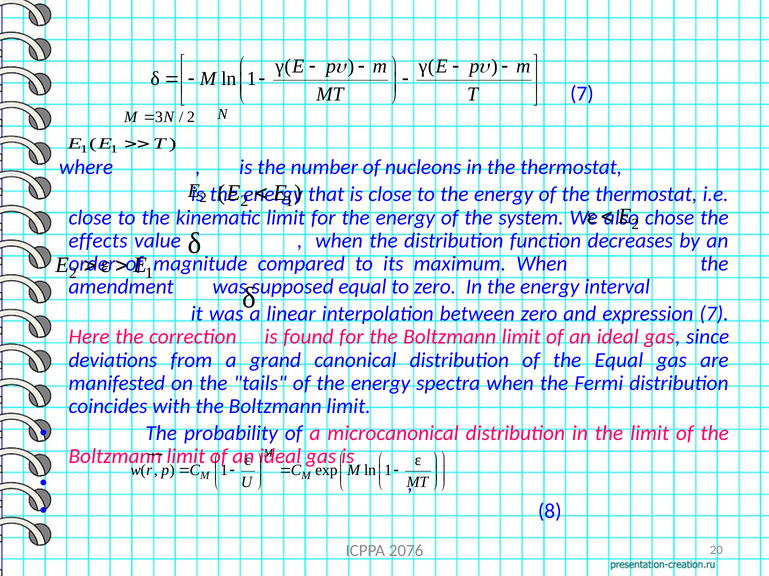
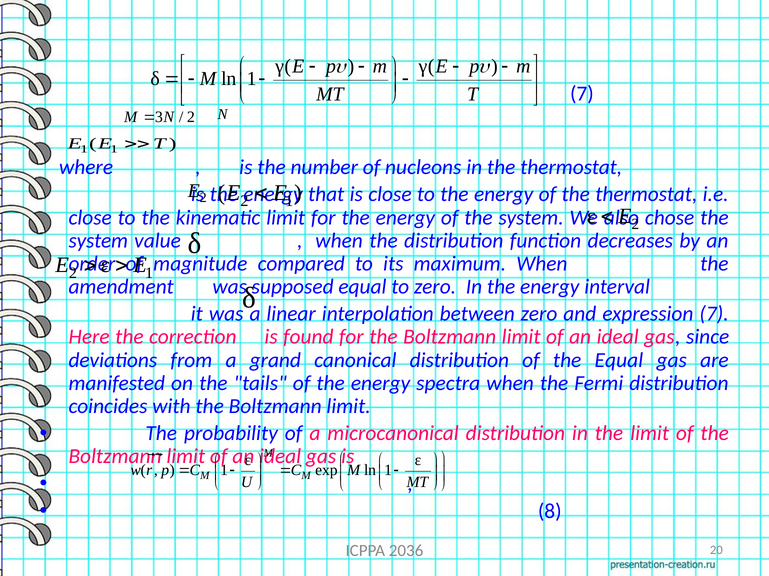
effects: effects -> system (98, 241)
2076: 2076 -> 2036 (406, 551)
